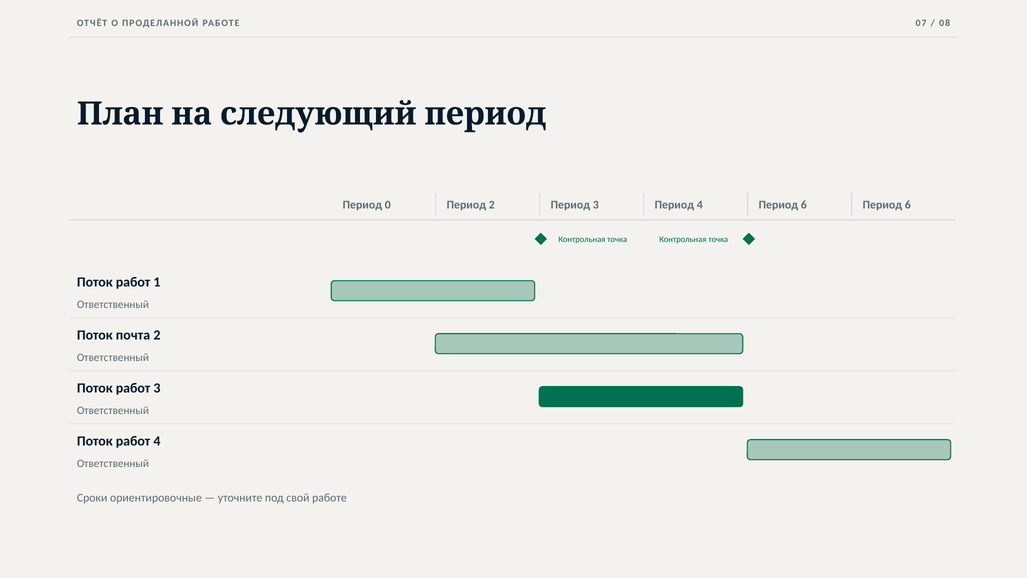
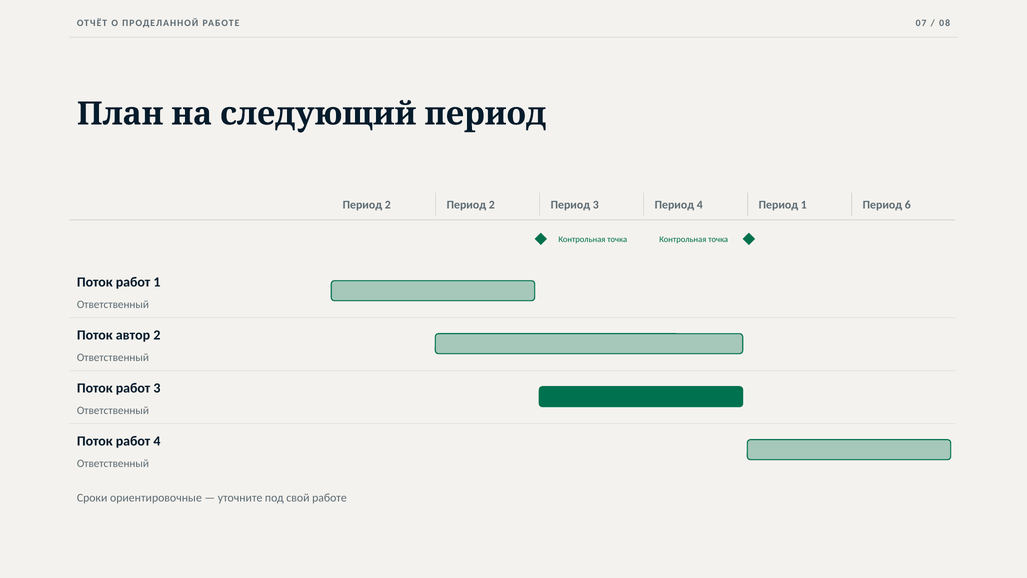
0: 0 -> 2 (388, 205)
4 Период 6: 6 -> 1 (804, 205)
почта: почта -> автор (133, 335)
